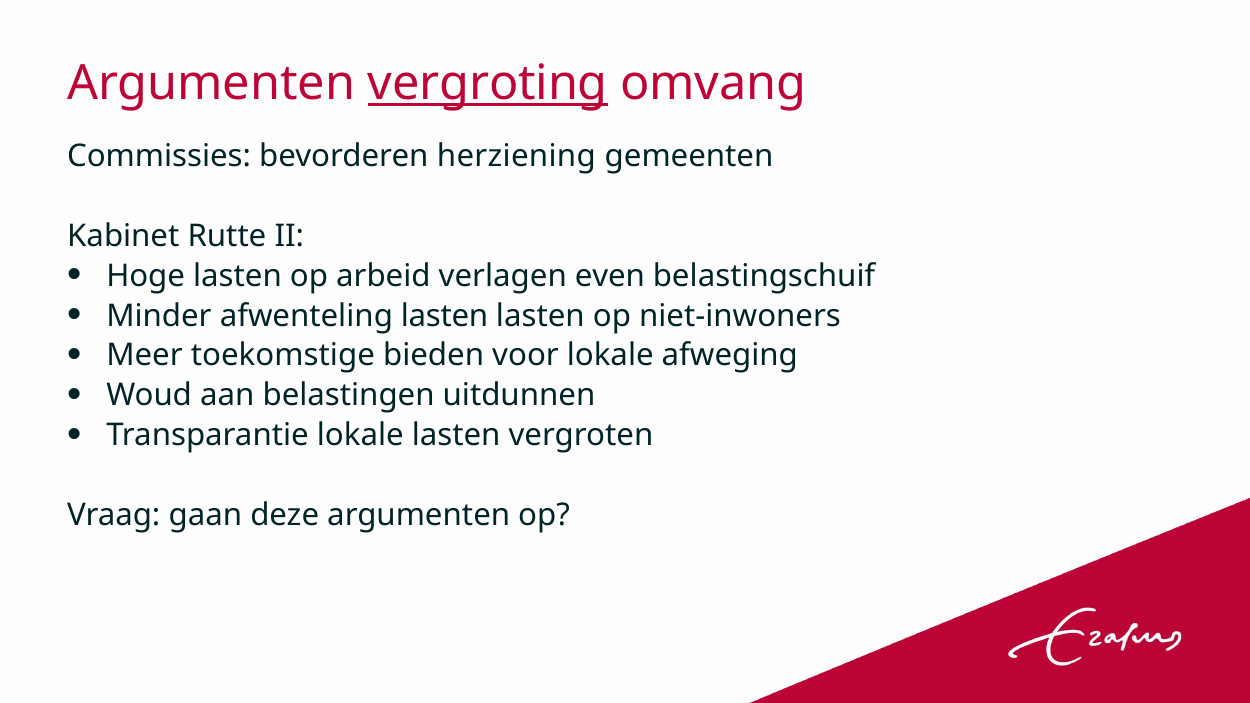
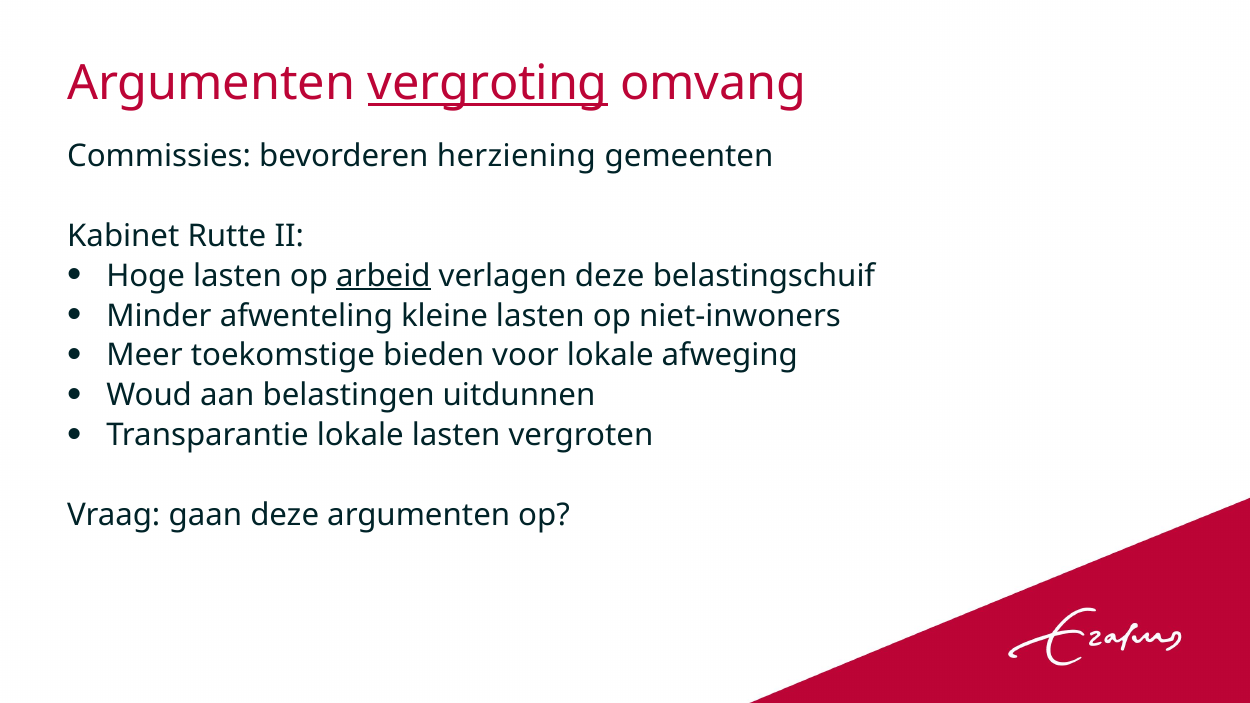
arbeid underline: none -> present (383, 276)
verlagen even: even -> deze (610, 276)
afwenteling lasten: lasten -> kleine (444, 316)
